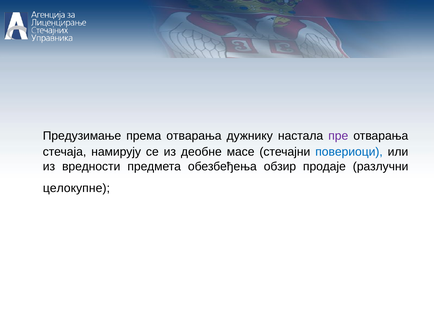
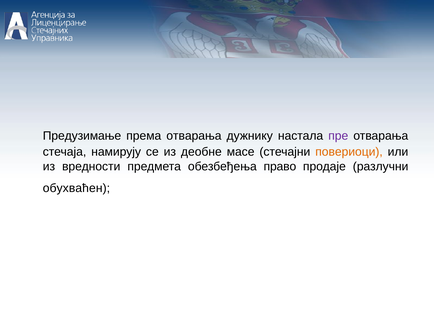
повериоци colour: blue -> orange (349, 152)
обзир: обзир -> право (280, 166)
целокупне: целокупне -> обухваћен (76, 188)
